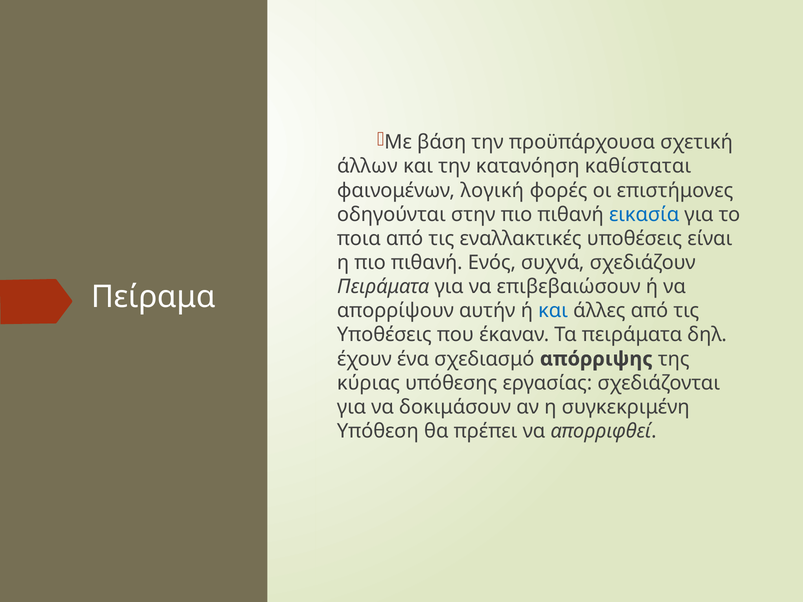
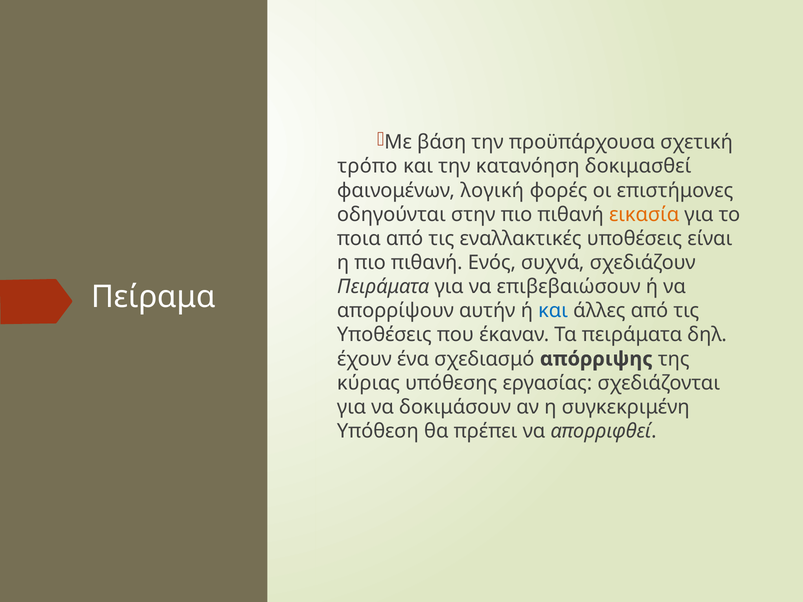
άλλων: άλλων -> τρόπο (367, 166)
καθίσταται: καθίσταται -> δοκιμασθεί (638, 166)
εικασία colour: blue -> orange (644, 215)
